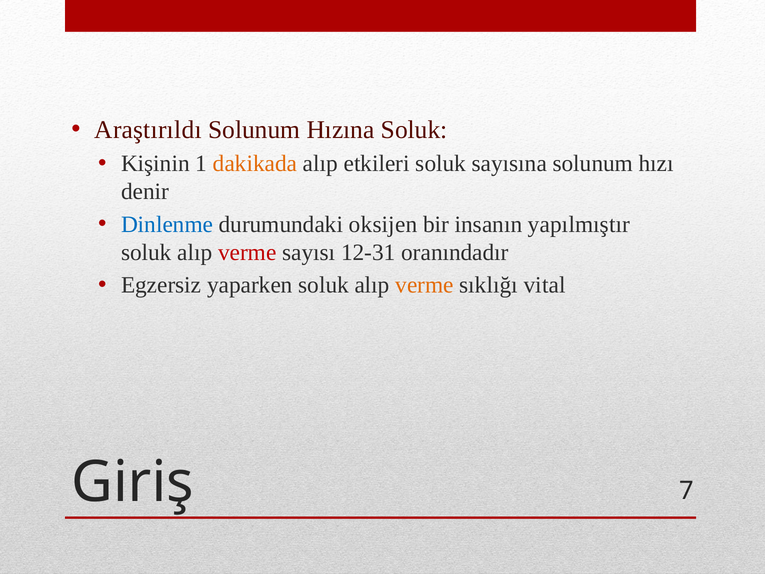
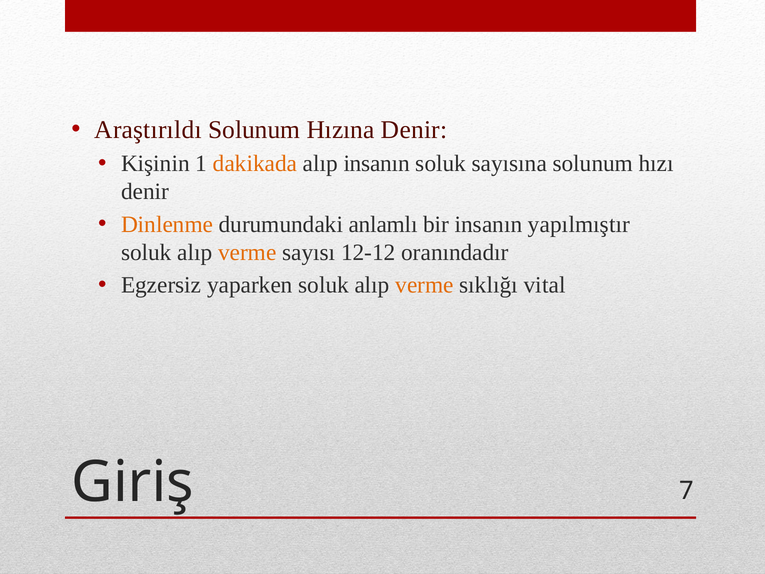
Hızına Soluk: Soluk -> Denir (414, 130)
alıp etkileri: etkileri -> insanın (377, 164)
Dinlenme colour: blue -> orange (167, 224)
oksijen: oksijen -> anlamlı (383, 224)
verme colour: red -> orange (247, 252)
12-31: 12-31 -> 12-12 (368, 252)
